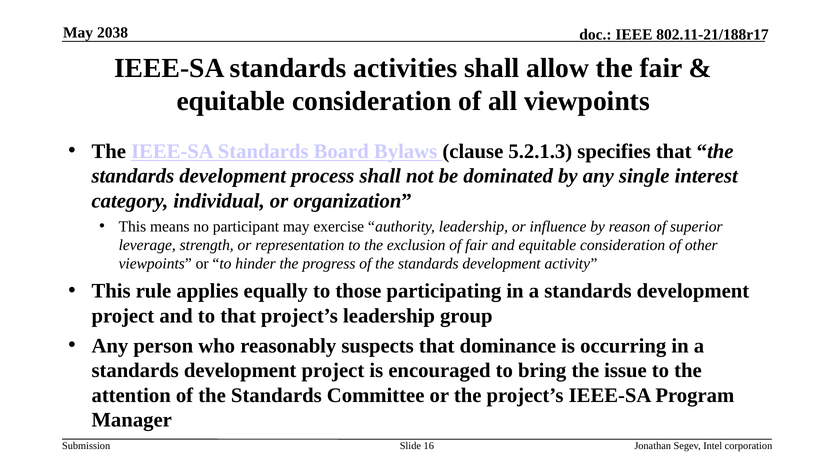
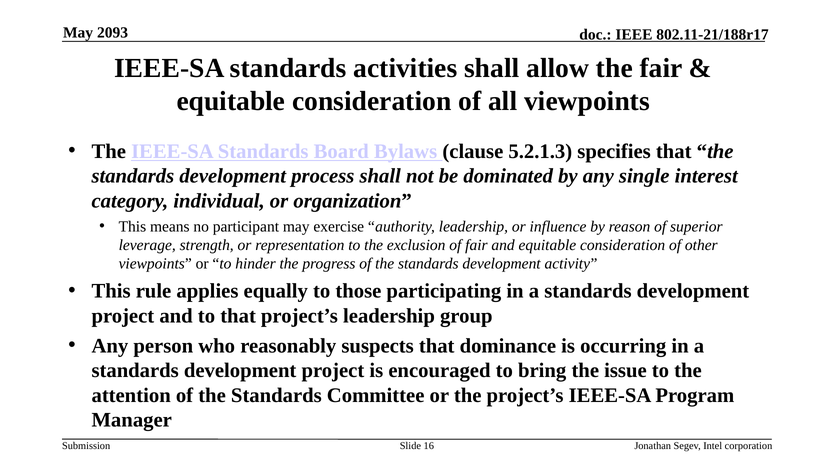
2038: 2038 -> 2093 (113, 33)
